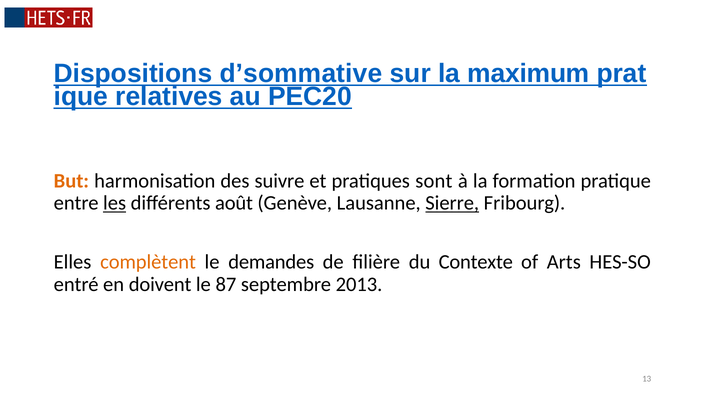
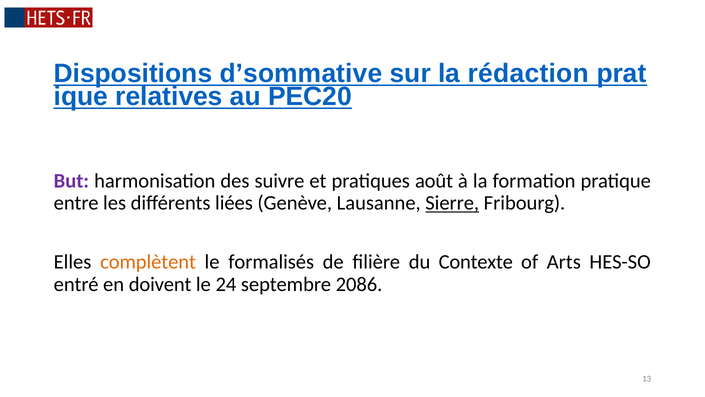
maximum: maximum -> rédaction (528, 74)
But colour: orange -> purple (71, 181)
sont: sont -> août (434, 181)
les underline: present -> none (115, 203)
août: août -> liées (234, 203)
demandes: demandes -> formalisés (271, 262)
87: 87 -> 24 (226, 284)
2013: 2013 -> 2086 (359, 284)
